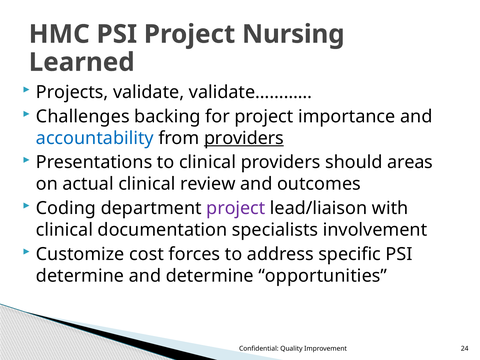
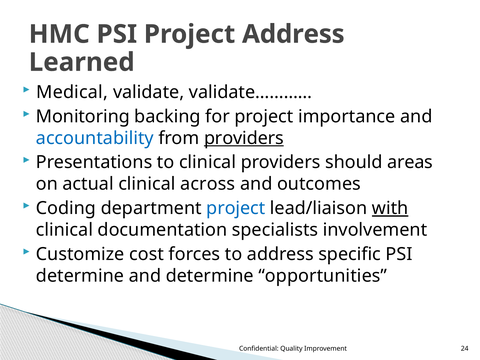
Project Nursing: Nursing -> Address (293, 34)
Projects: Projects -> Medical (72, 92)
Challenges: Challenges -> Monitoring (83, 116)
review: review -> across (208, 184)
project colour: purple -> blue (236, 208)
with underline: none -> present (390, 208)
